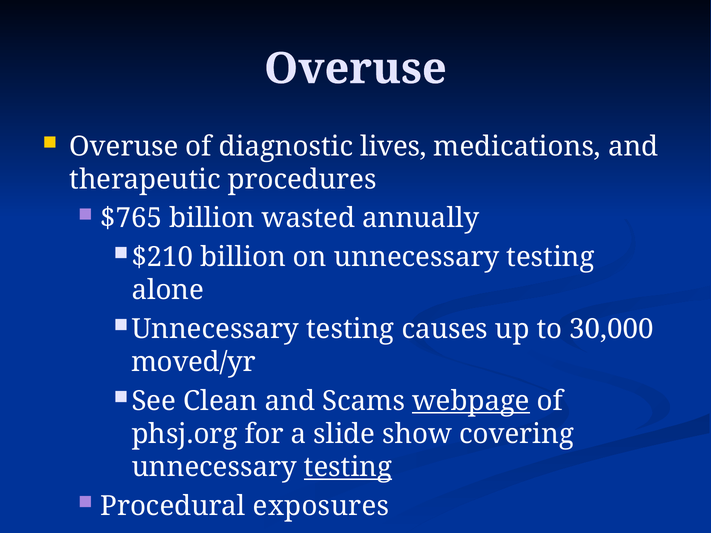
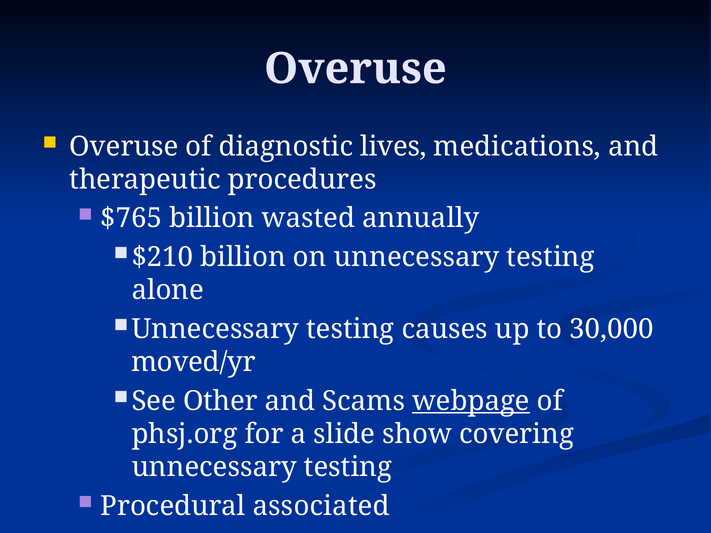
Clean: Clean -> Other (221, 401)
testing underline: present -> none (348, 467)
exposures: exposures -> associated (321, 506)
